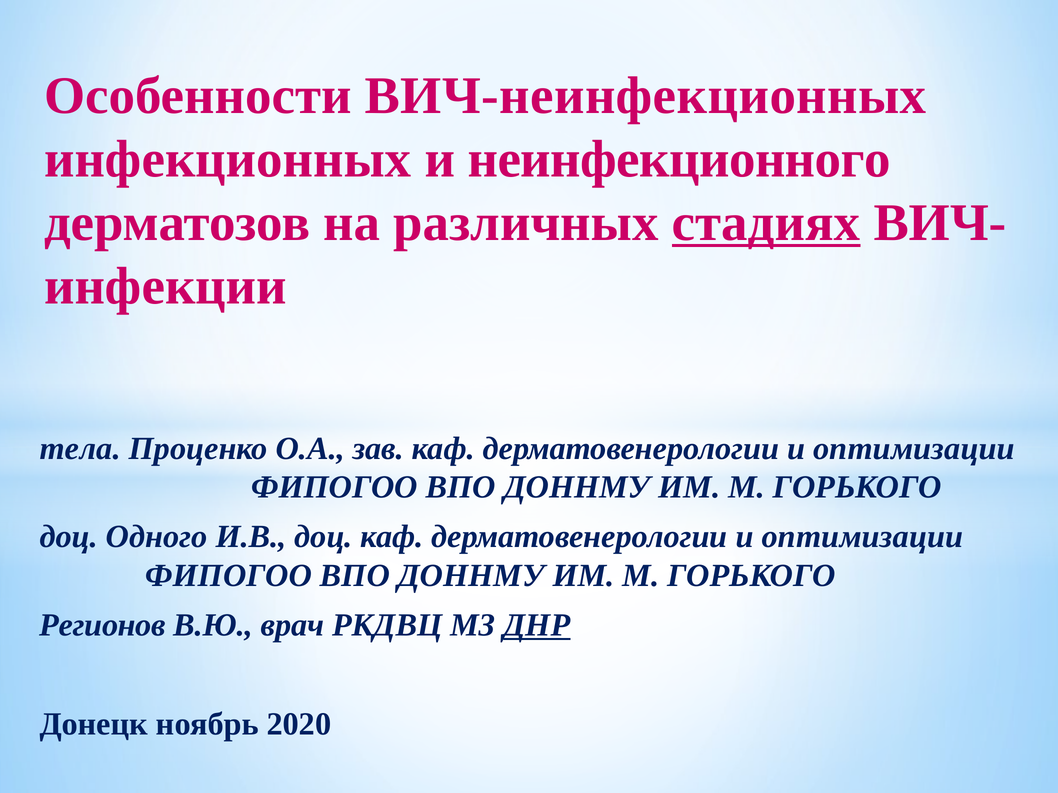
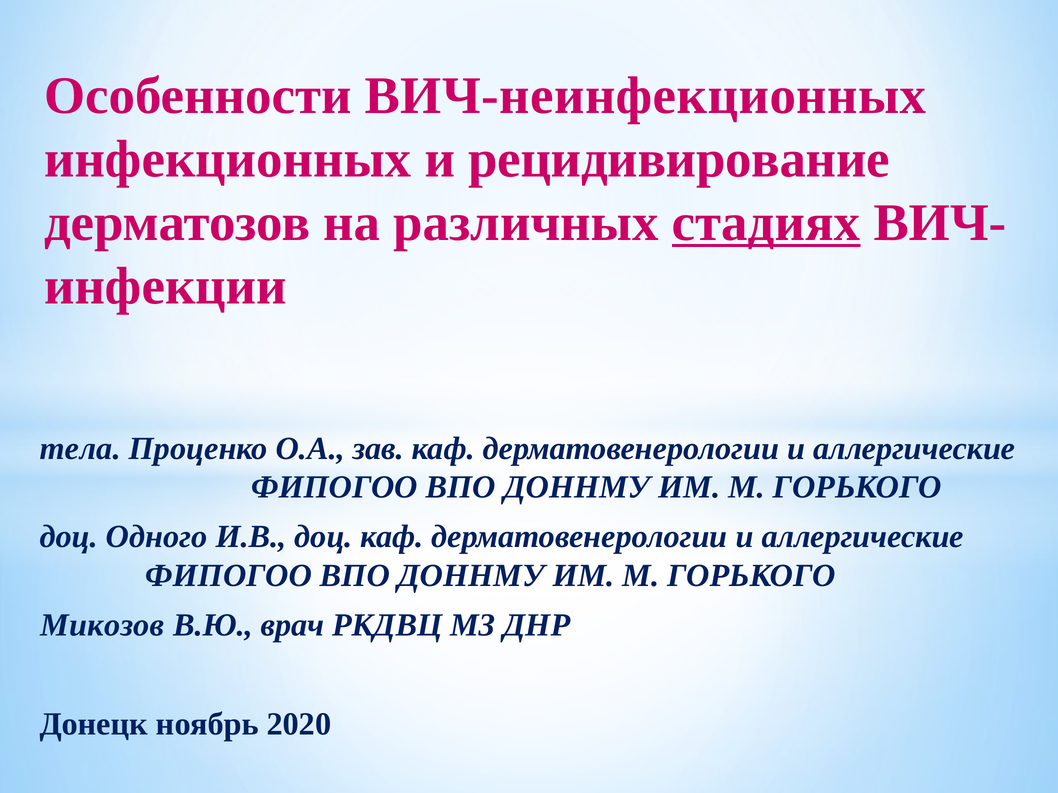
неинфекционного: неинфекционного -> рецидивирование (679, 159)
оптимизации: оптимизации -> аллергические (914, 449)
оптимизации: оптимизации -> аллергические (863, 537)
Регионов: Регионов -> Микозов (102, 625)
ДНР underline: present -> none (537, 625)
